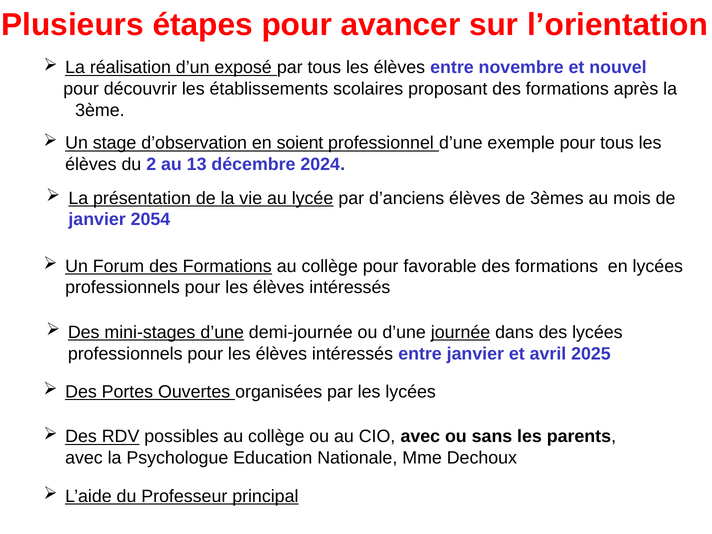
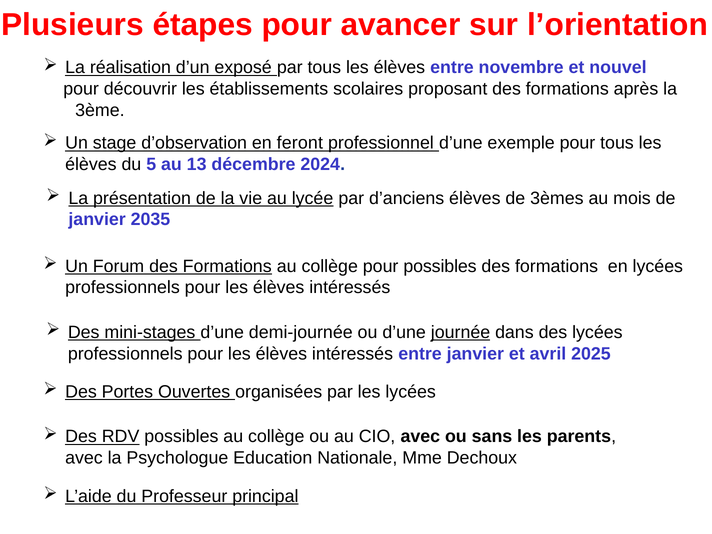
soient: soient -> feront (300, 143)
2: 2 -> 5 (151, 164)
2054: 2054 -> 2035 (150, 220)
pour favorable: favorable -> possibles (440, 266)
d’une underline: present -> none (222, 332)
